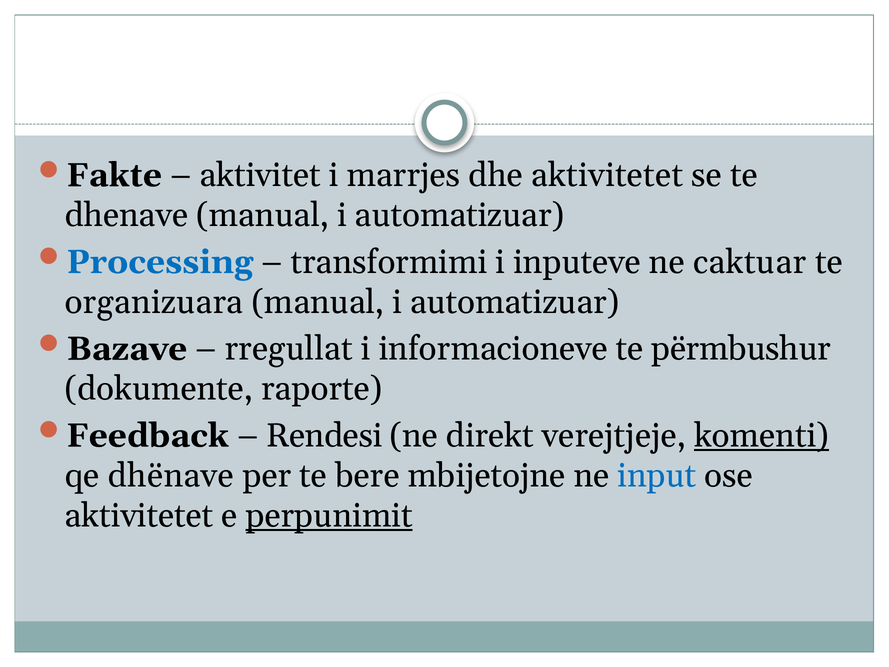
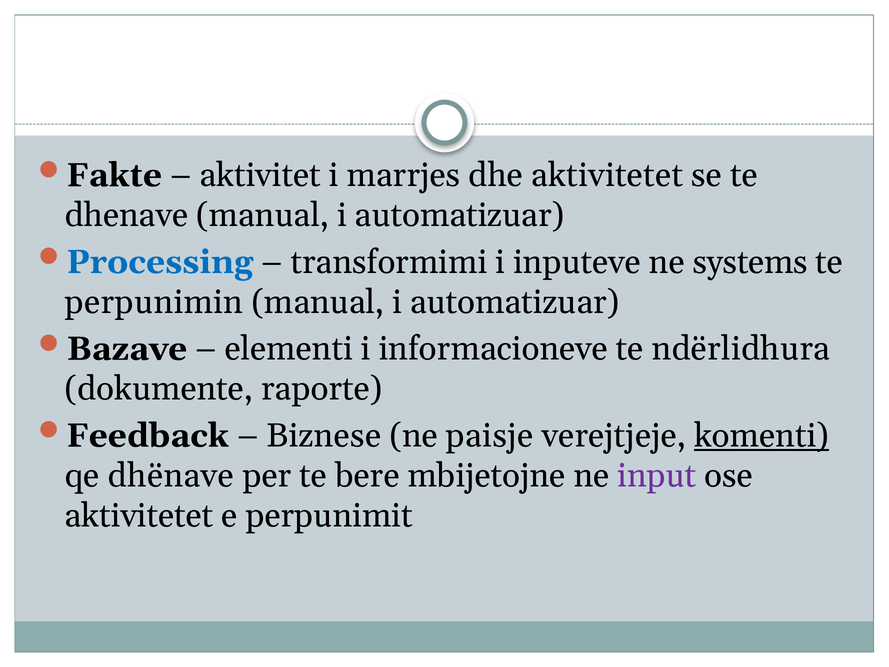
caktuar: caktuar -> systems (750, 262)
organizuara: organizuara -> perpunimin (154, 302)
rregullat: rregullat -> elementi (289, 349)
përmbushur: përmbushur -> ndërlidhura (741, 349)
Rendesi: Rendesi -> Biznese (324, 435)
direkt: direkt -> paisje (490, 435)
input colour: blue -> purple (657, 476)
perpunimit underline: present -> none (329, 516)
